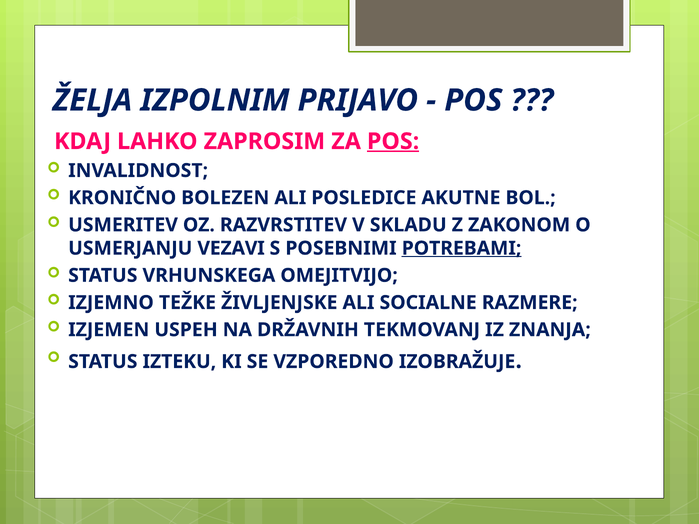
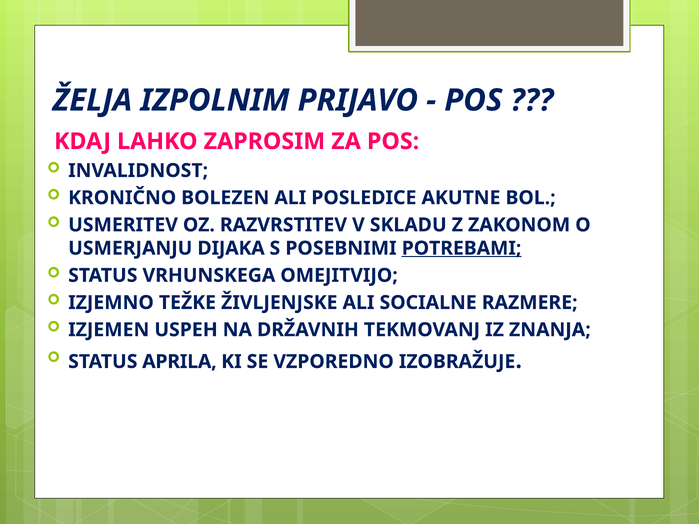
POS underline: present -> none (393, 141)
VEZAVI: VEZAVI -> DIJAKA (231, 248)
IZTEKU: IZTEKU -> APRILA (179, 362)
